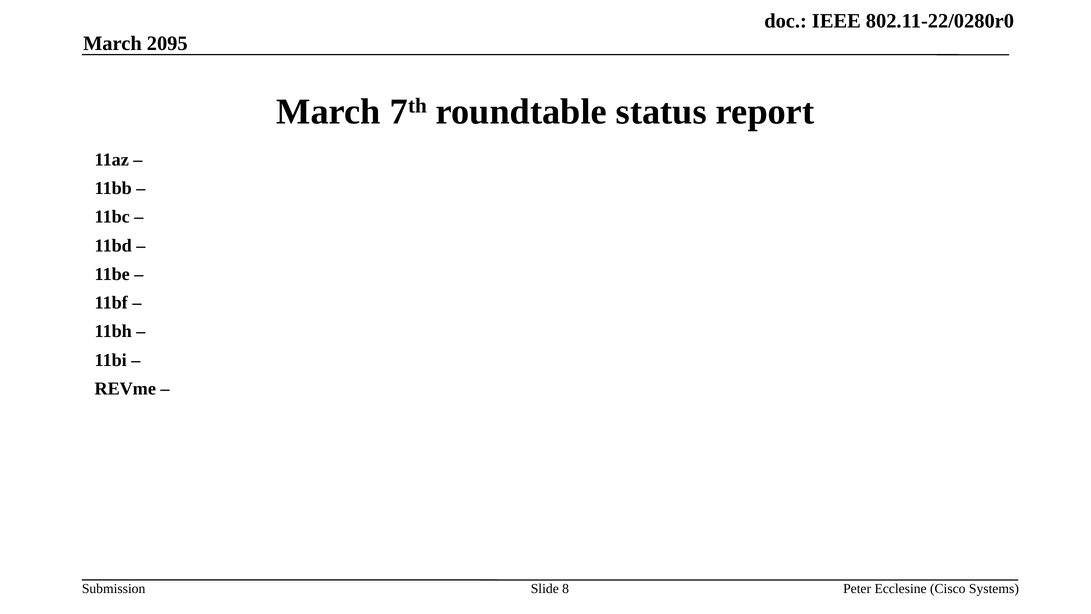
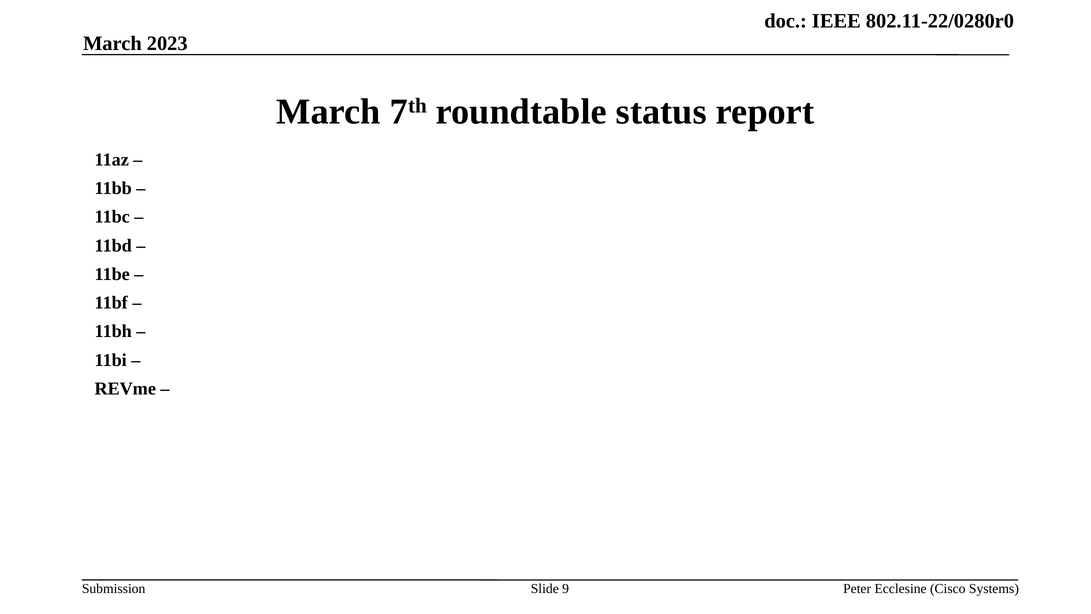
2095: 2095 -> 2023 (167, 43)
8: 8 -> 9 (566, 589)
